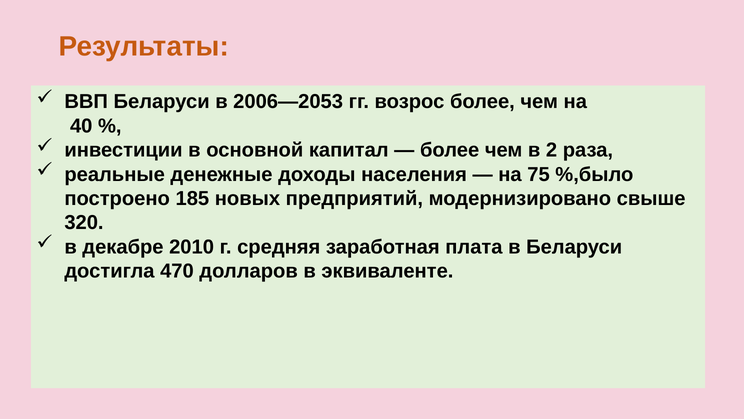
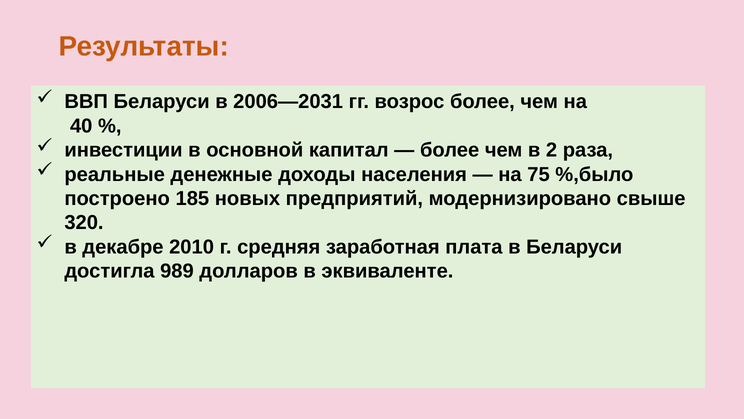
2006—2053: 2006—2053 -> 2006—2031 (288, 102)
470: 470 -> 989 (177, 271)
